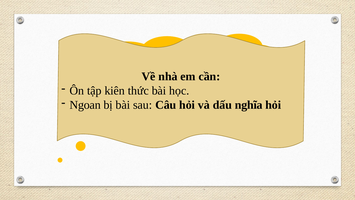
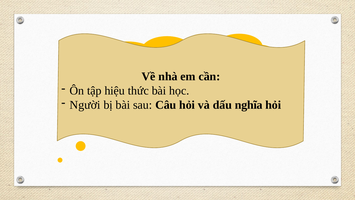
kiên: kiên -> hiệu (115, 91)
Ngoan: Ngoan -> Người (85, 105)
